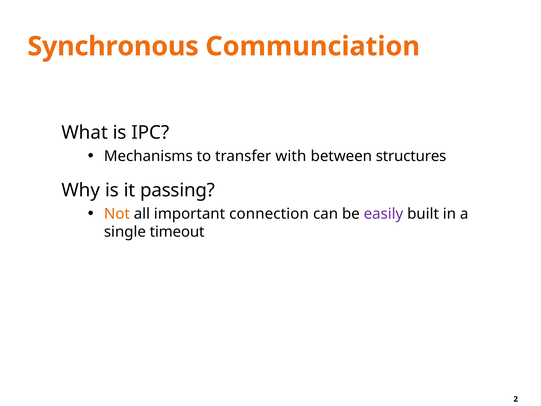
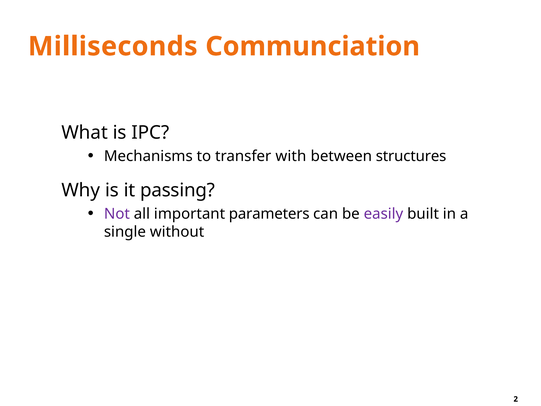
Synchronous: Synchronous -> Milliseconds (113, 46)
Not colour: orange -> purple (117, 214)
connection: connection -> parameters (269, 214)
timeout: timeout -> without (177, 232)
